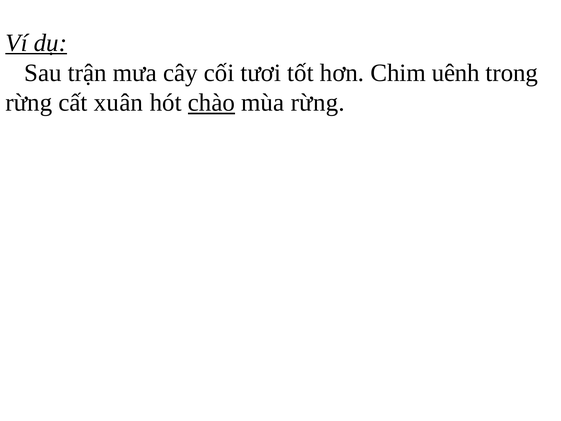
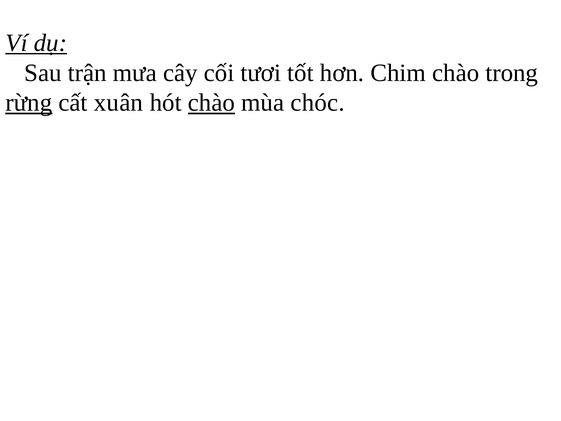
Chim uênh: uênh -> chào (456, 73)
rừng underline: none -> present (29, 103)
mùa rừng: rừng -> chóc (318, 103)
